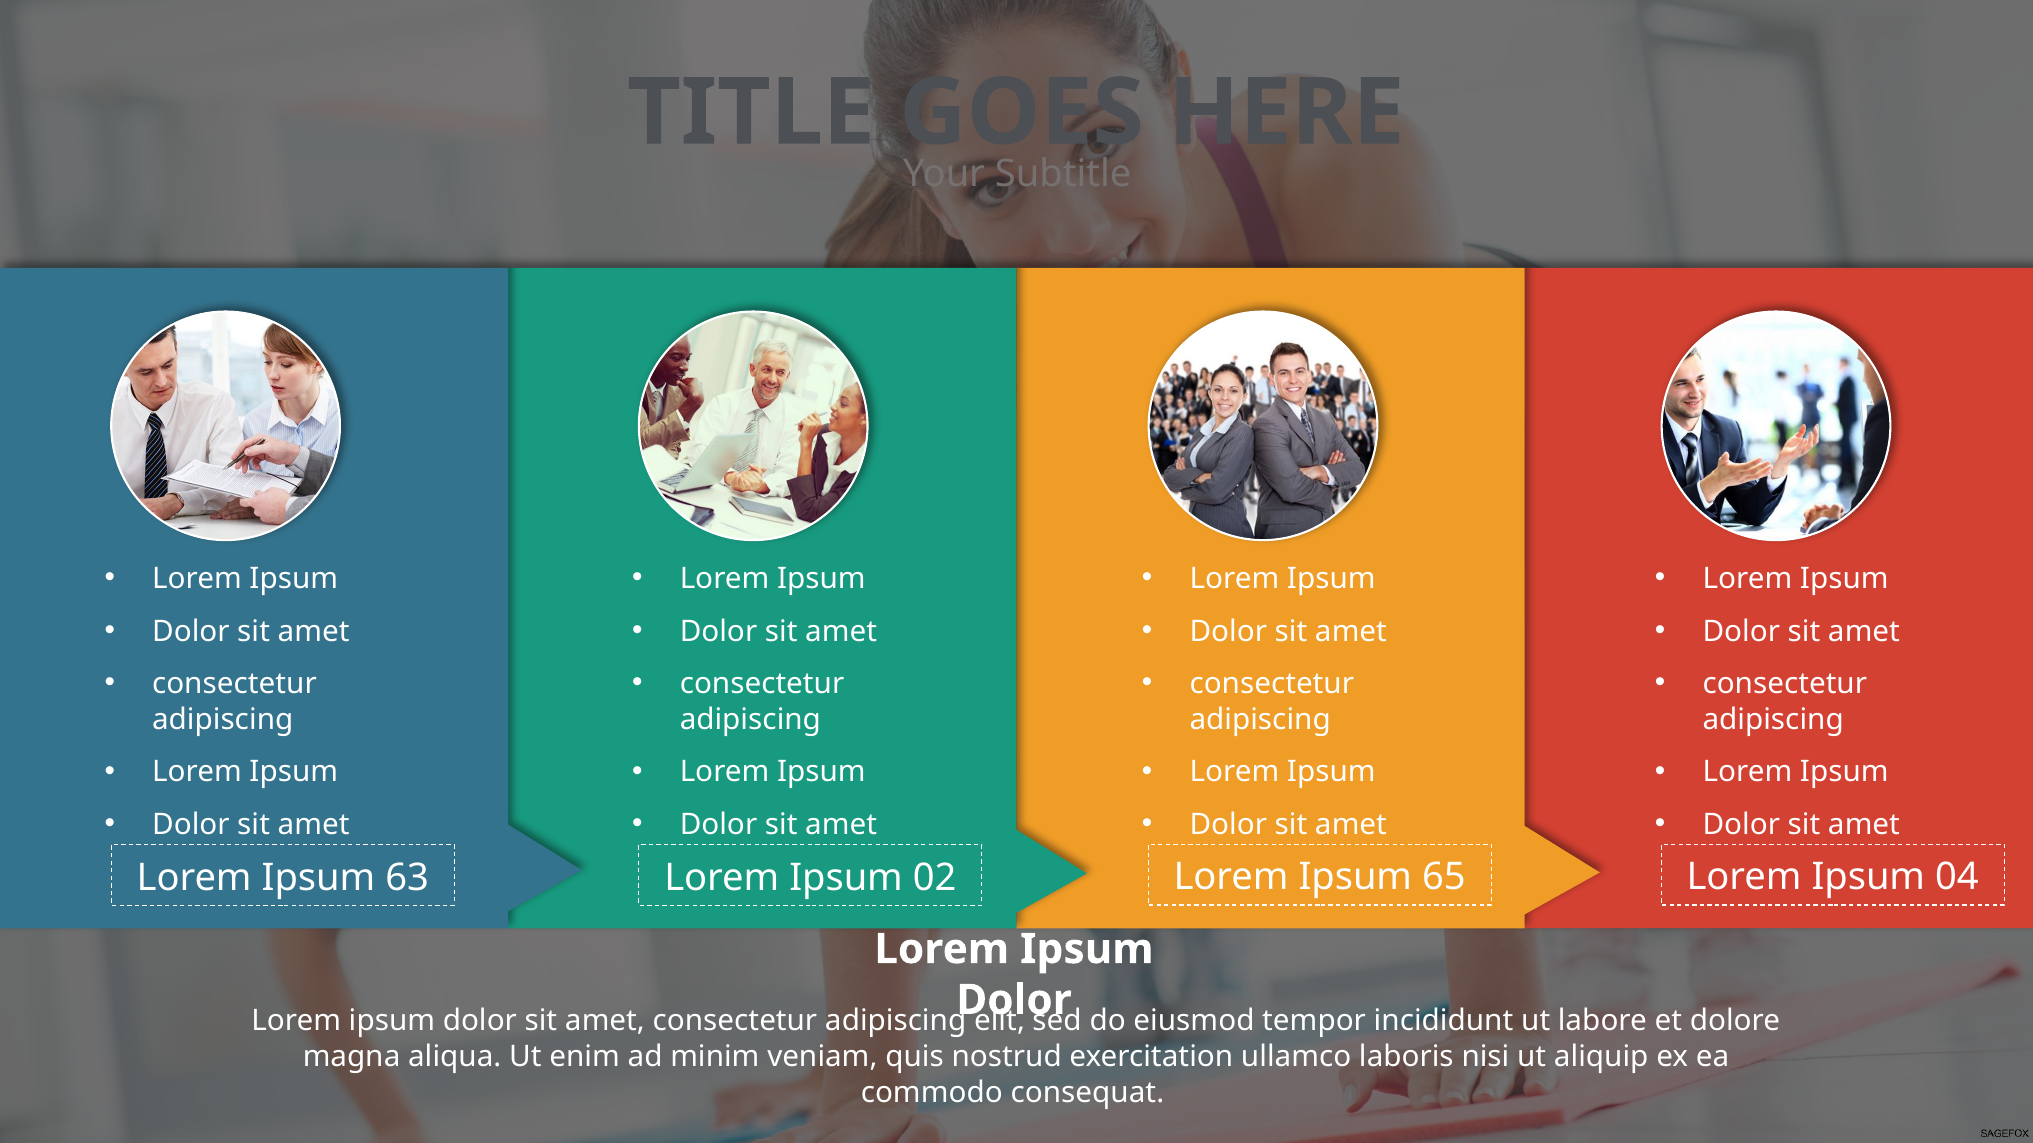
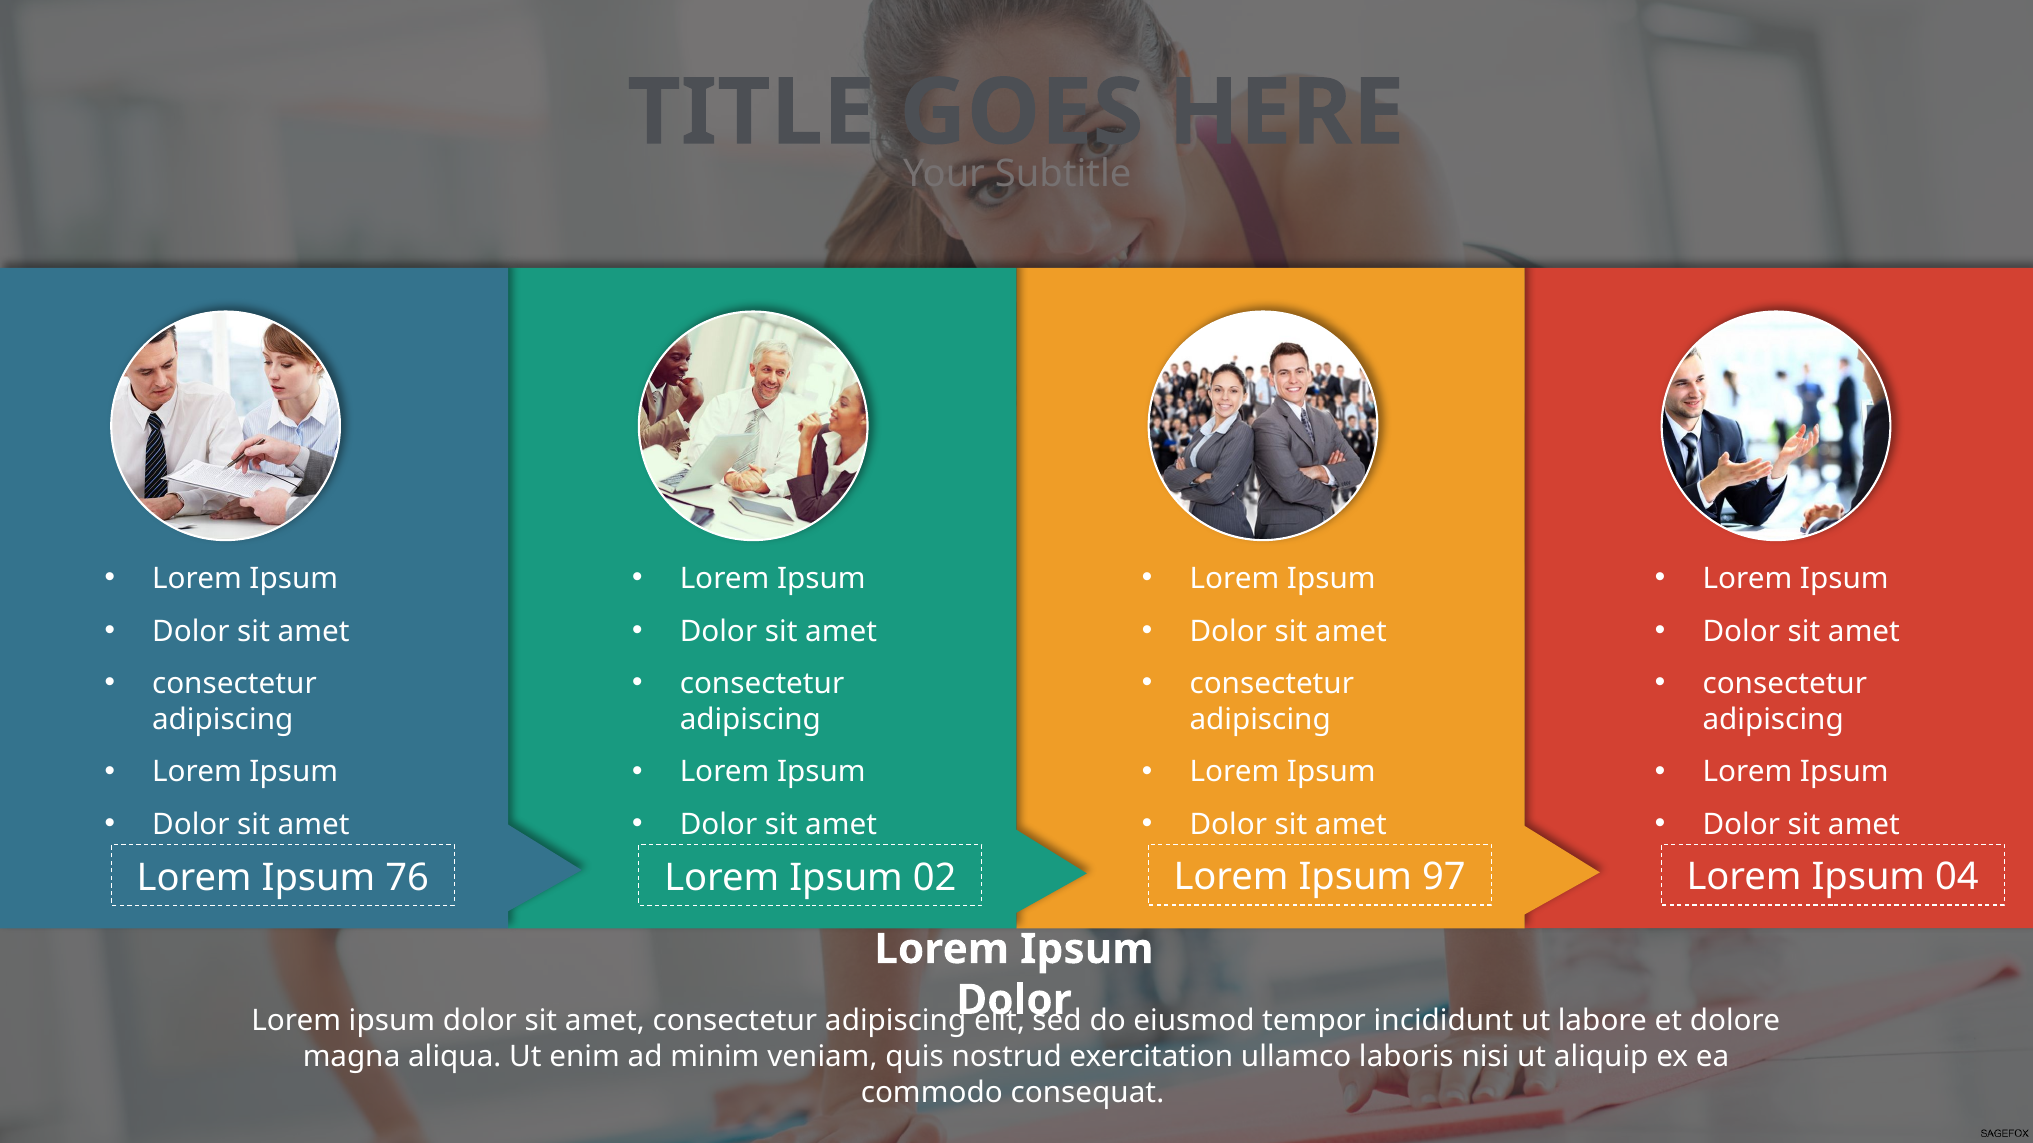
63: 63 -> 76 (407, 878)
65: 65 -> 97 (1444, 878)
